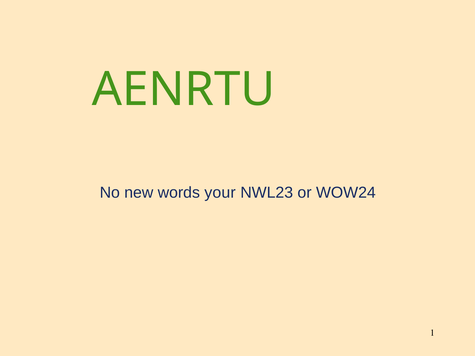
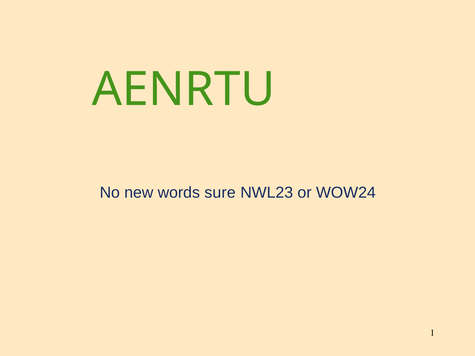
your: your -> sure (220, 193)
